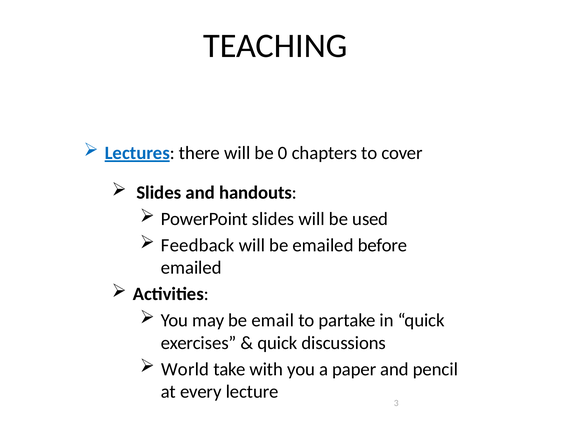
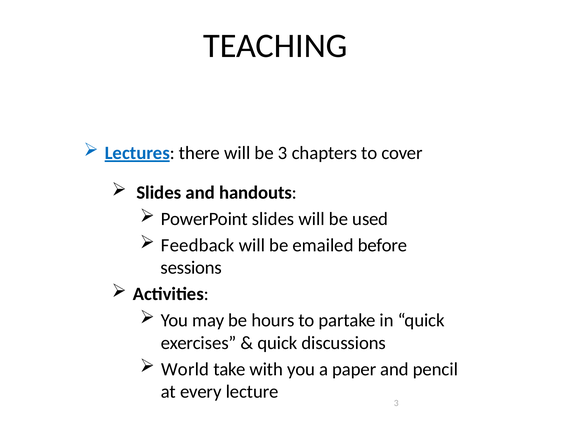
be 0: 0 -> 3 (283, 153)
emailed: emailed -> sessions (191, 267)
email: email -> hours (273, 320)
